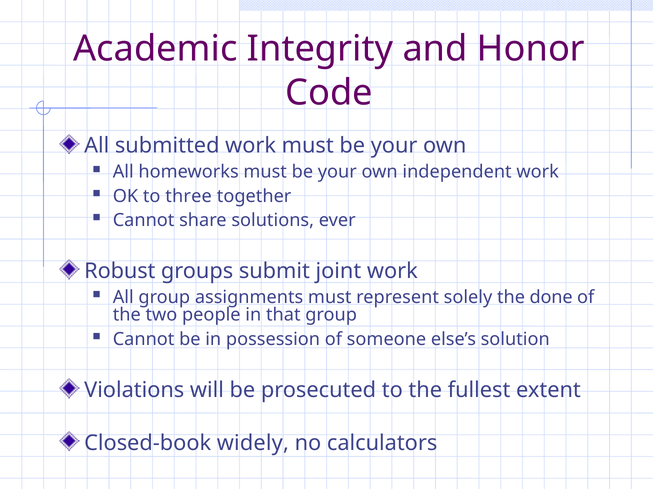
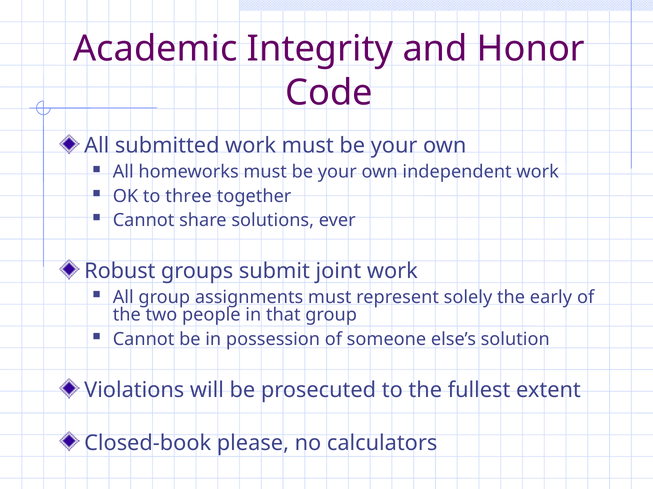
done: done -> early (551, 298)
widely: widely -> please (253, 444)
